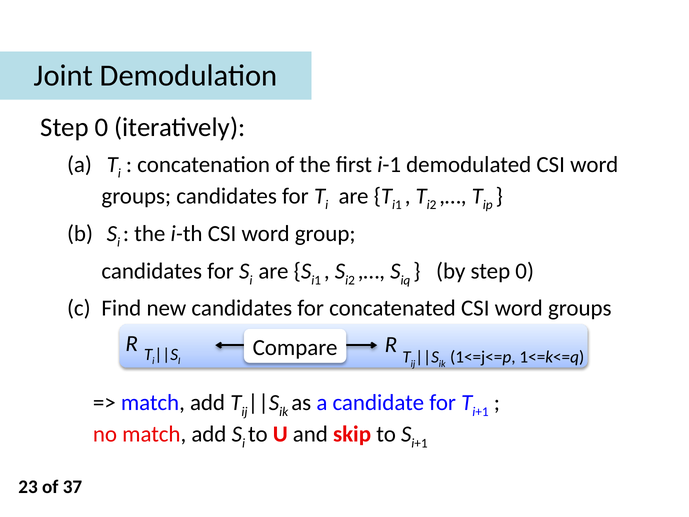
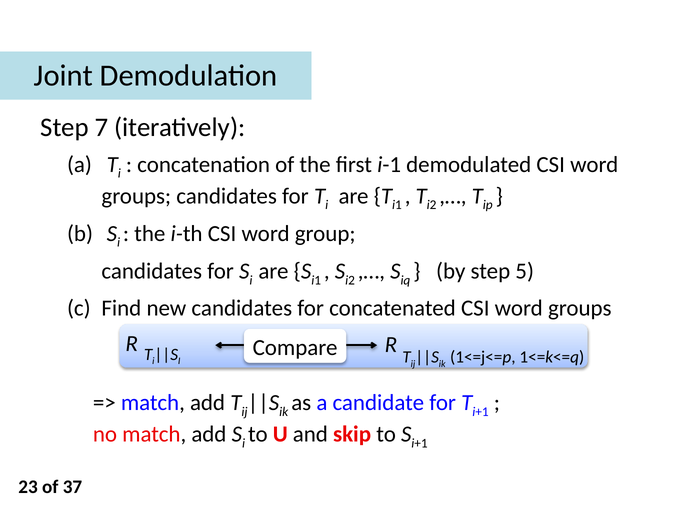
0: 0 -> 7 (101, 128)
by step 0: 0 -> 5 (525, 271)
